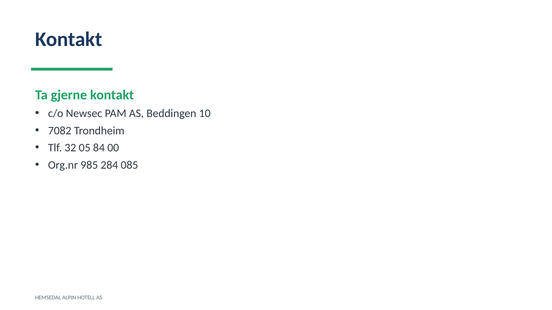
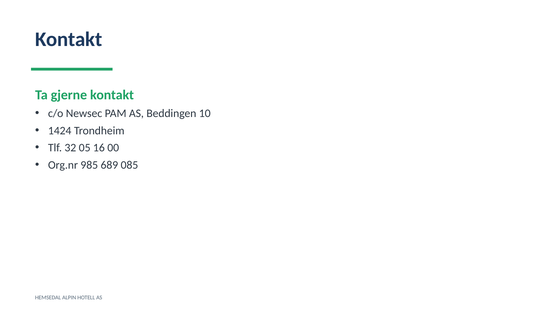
7082: 7082 -> 1424 (60, 131)
84: 84 -> 16 (99, 148)
284: 284 -> 689 (109, 165)
